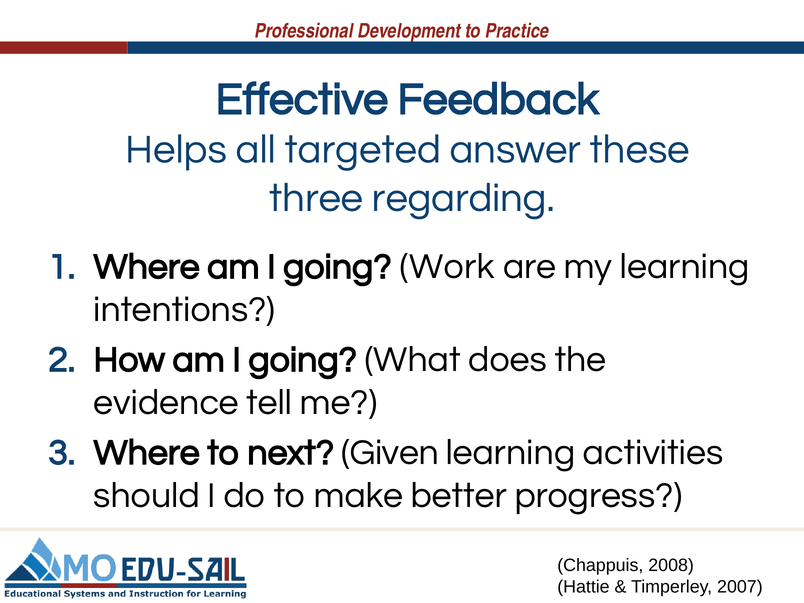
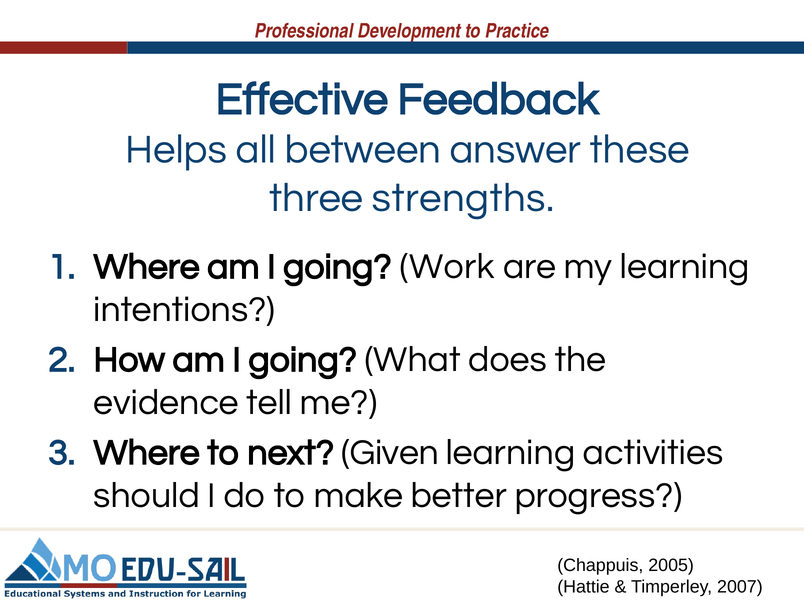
targeted: targeted -> between (363, 149)
regarding: regarding -> strengths (463, 198)
2008: 2008 -> 2005 (671, 565)
